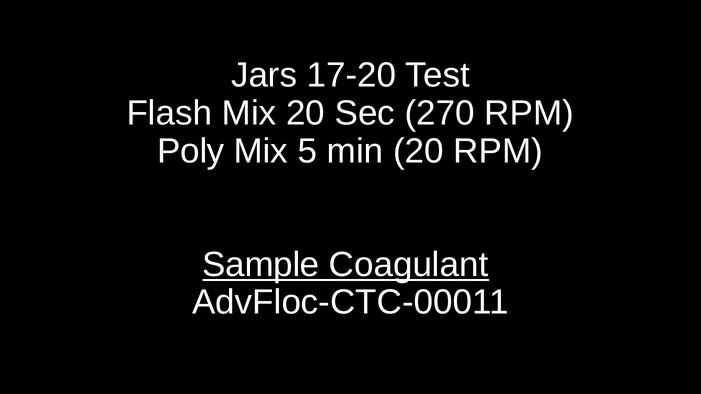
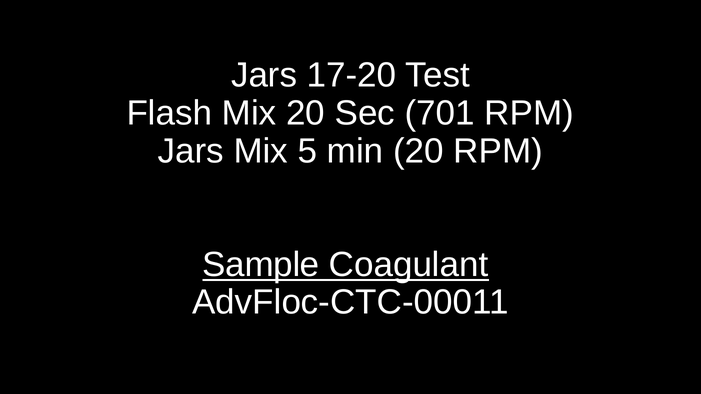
270: 270 -> 701 (440, 113)
Poly: Poly -> Jars (191, 151)
